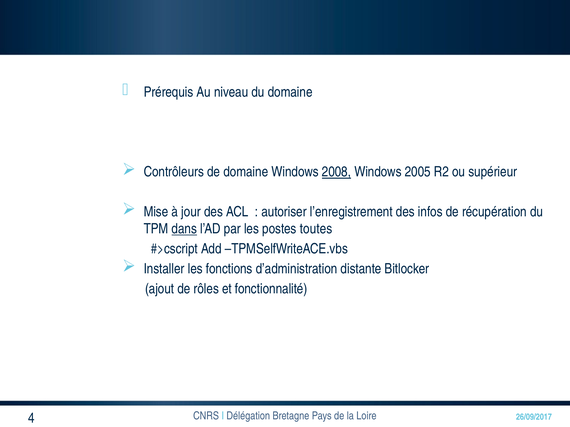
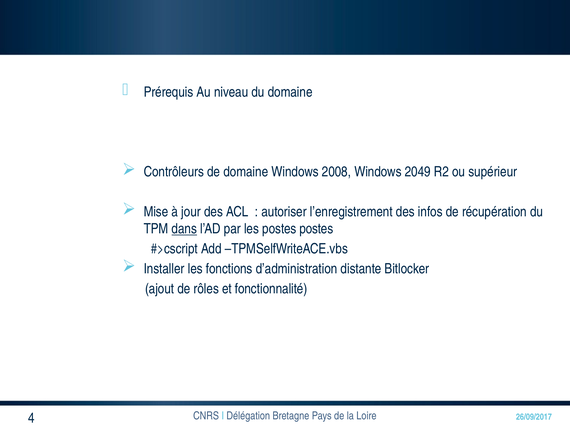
2008 underline: present -> none (336, 172)
2005: 2005 -> 2049 (418, 172)
postes toutes: toutes -> postes (316, 229)
